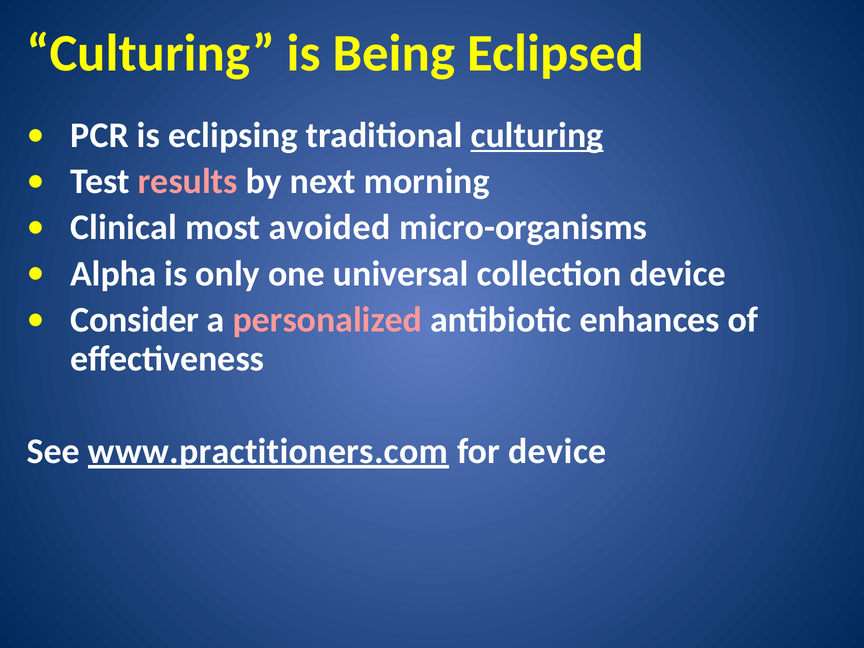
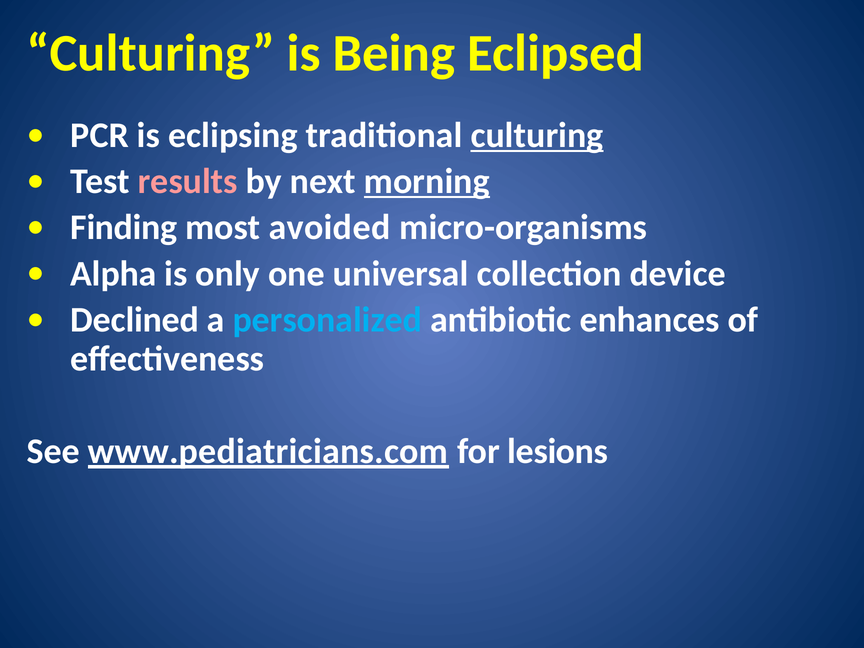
morning underline: none -> present (427, 181)
Clinical: Clinical -> Finding (124, 228)
Consider: Consider -> Declined (135, 320)
personalized colour: pink -> light blue (327, 320)
www.practitioners.com: www.practitioners.com -> www.pediatricians.com (268, 451)
for device: device -> lesions (558, 451)
